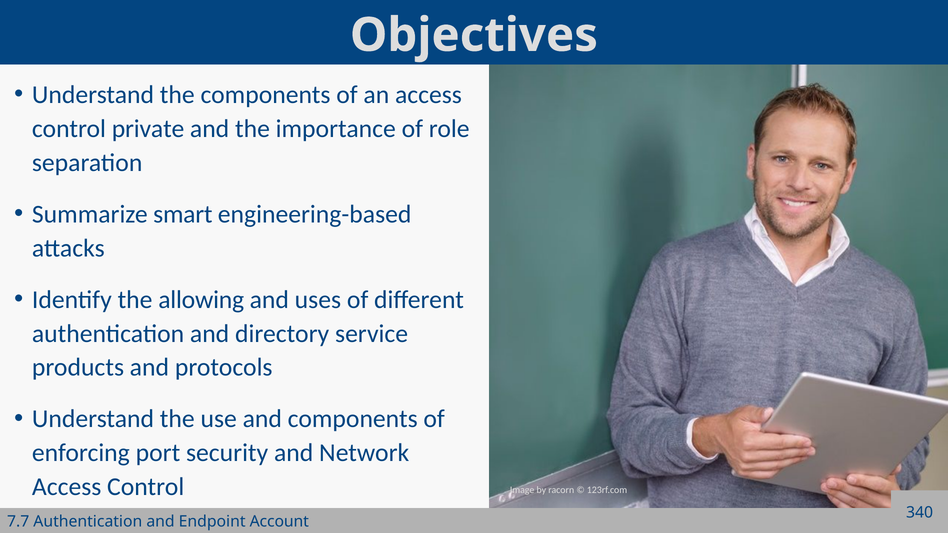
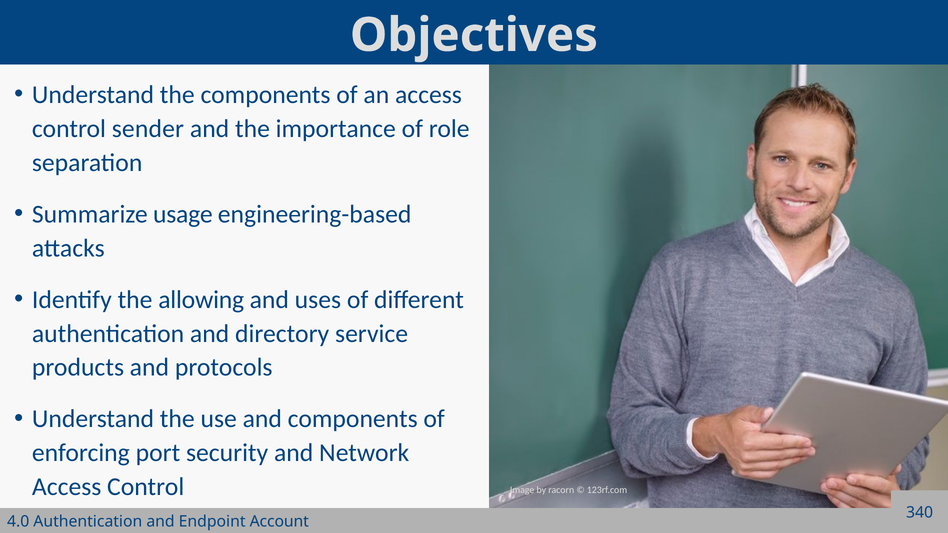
private: private -> sender (148, 129)
smart: smart -> usage (183, 214)
7.7: 7.7 -> 4.0 (18, 522)
